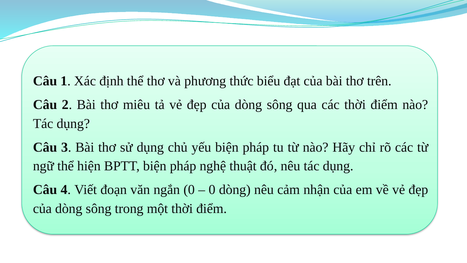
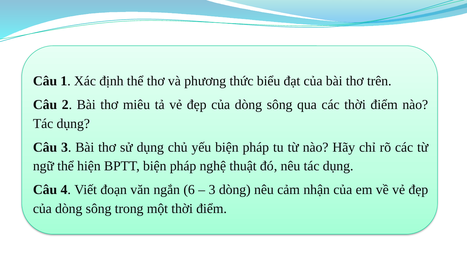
ngắn 0: 0 -> 6 (189, 190)
0: 0 -> 3 (212, 190)
